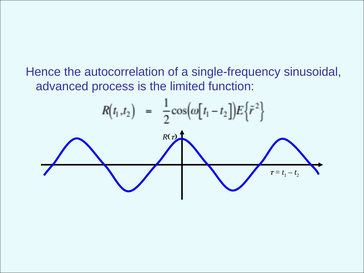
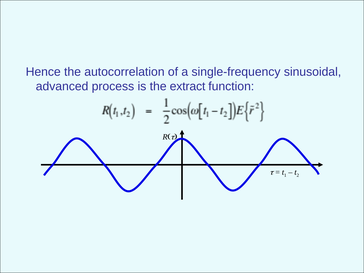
limited: limited -> extract (188, 86)
